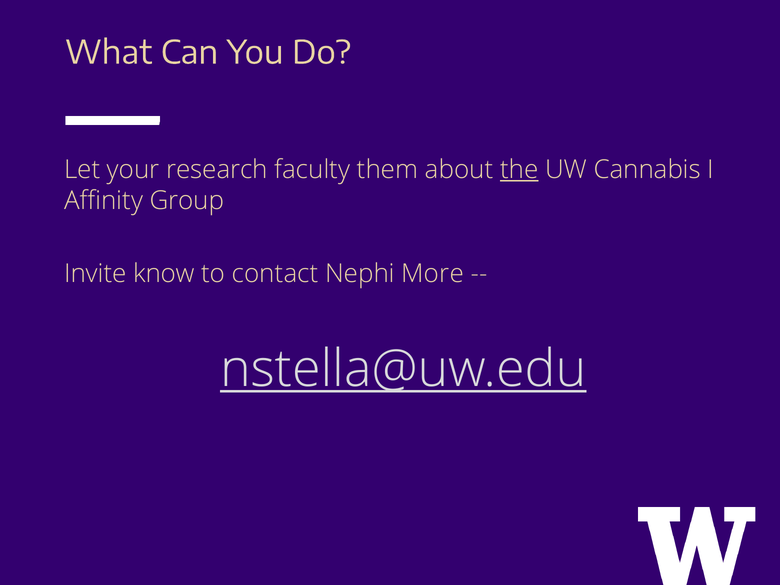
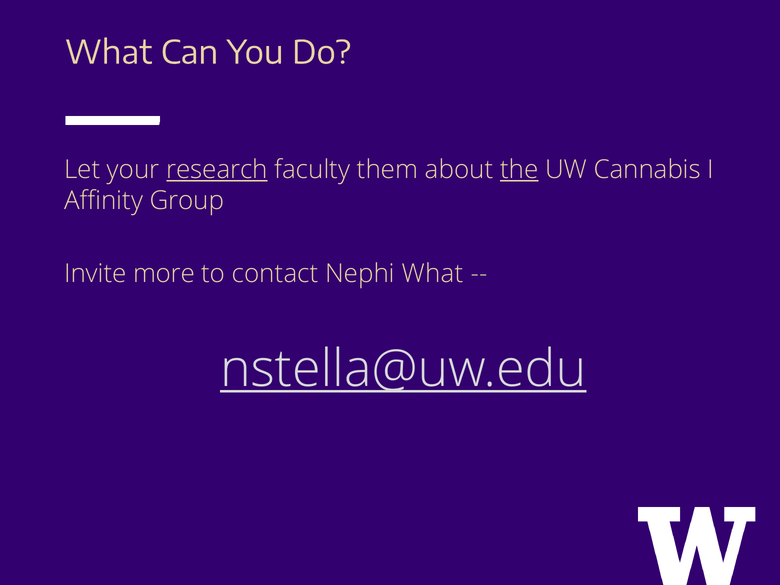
research underline: none -> present (217, 169)
know: know -> more (164, 273)
Nephi More: More -> What (433, 273)
